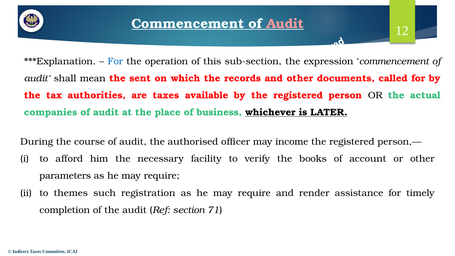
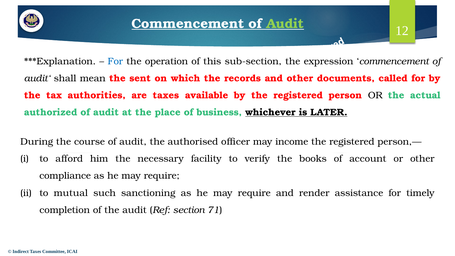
Audit colour: pink -> light green (285, 24)
companies: companies -> authorized (51, 112)
parameters: parameters -> compliance (65, 176)
themes: themes -> mutual (71, 193)
registration: registration -> sanctioning (148, 193)
